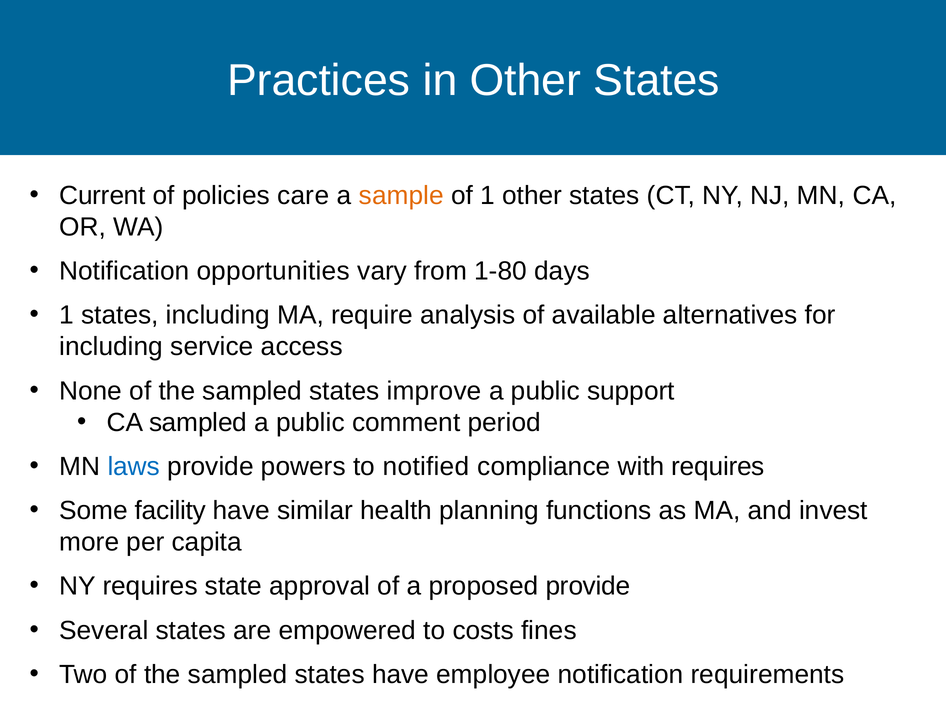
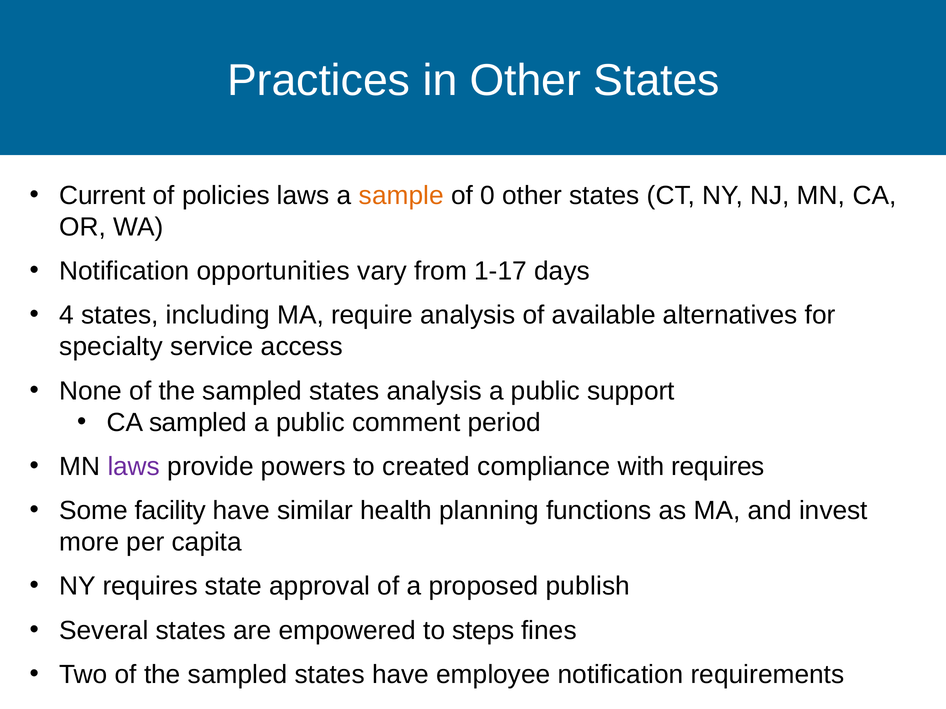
policies care: care -> laws (303, 196)
of 1: 1 -> 0 (488, 196)
1-80: 1-80 -> 1-17 (501, 271)
1: 1 -> 4 (67, 315)
including: including -> specialty (111, 347)
states improve: improve -> analysis (434, 391)
laws colour: blue -> purple (134, 467)
notified: notified -> created (426, 467)
proposed provide: provide -> publish (588, 587)
costs: costs -> steps (483, 631)
